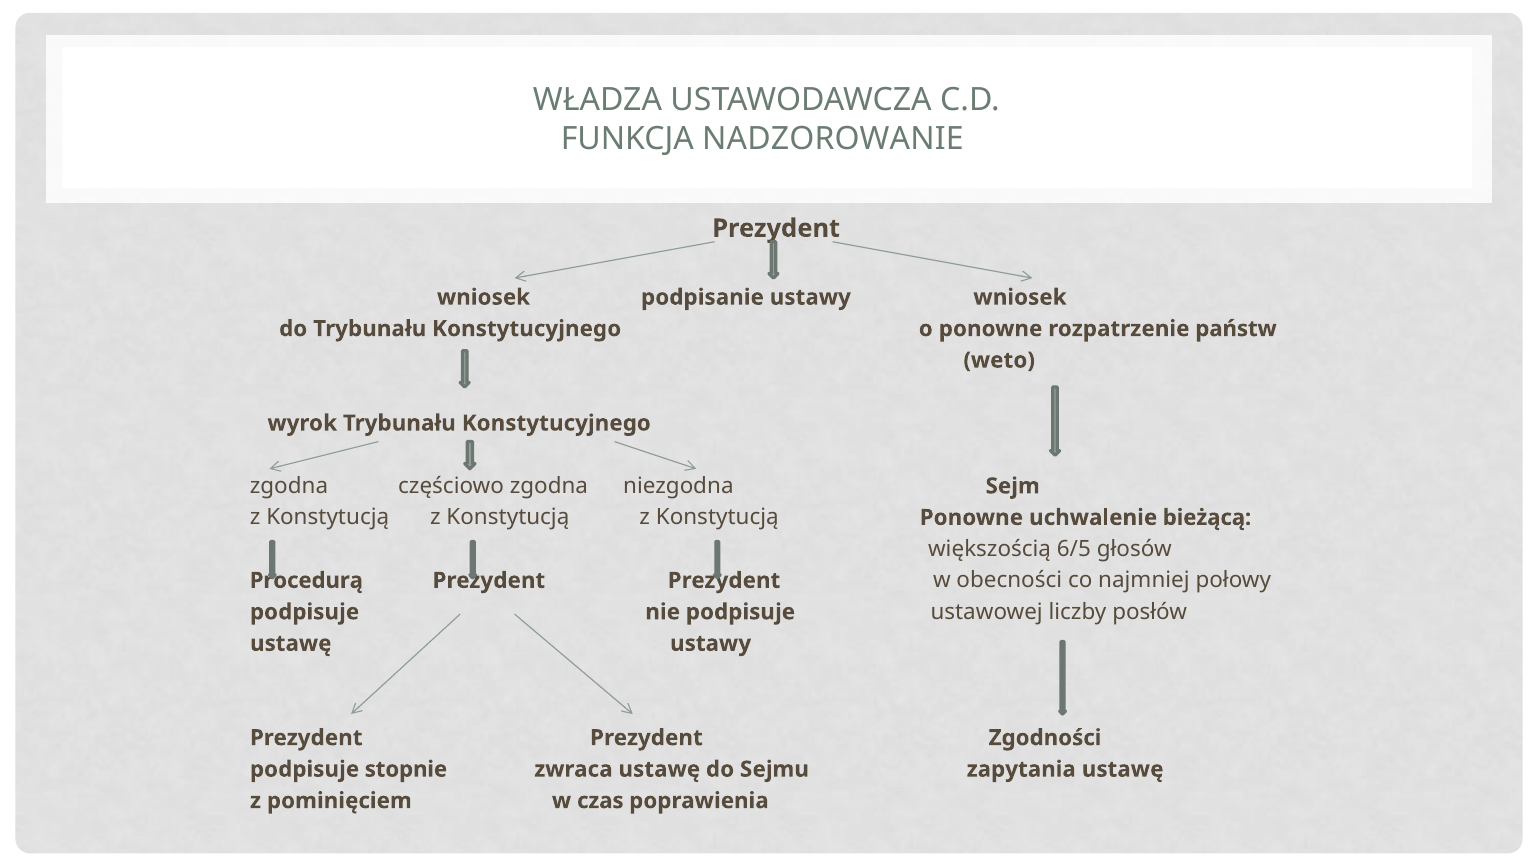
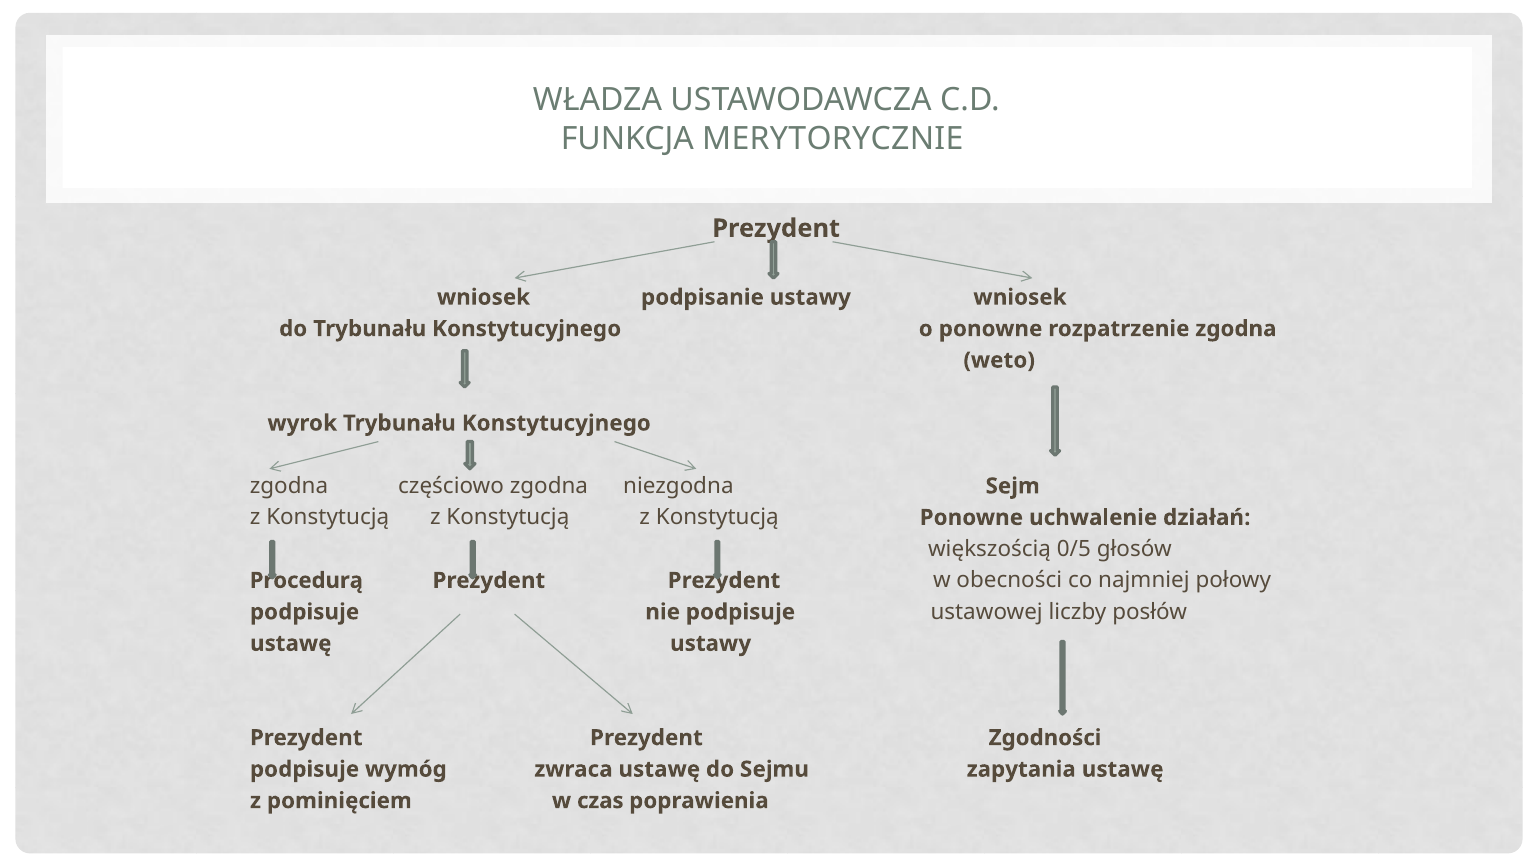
NADZOROWANIE: NADZOROWANIE -> MERYTORYCZNIE (833, 139)
rozpatrzenie państw: państw -> zgodna (1236, 329)
bieżącą: bieżącą -> działań (1207, 518)
6/5: 6/5 -> 0/5 (1074, 549)
stopnie: stopnie -> wymóg (406, 769)
